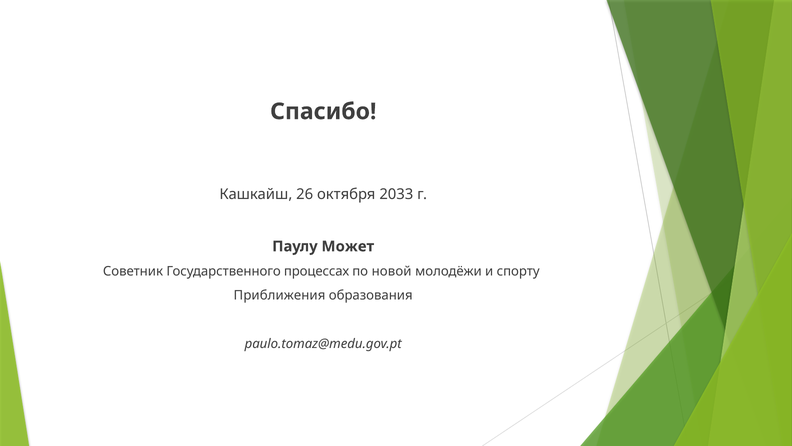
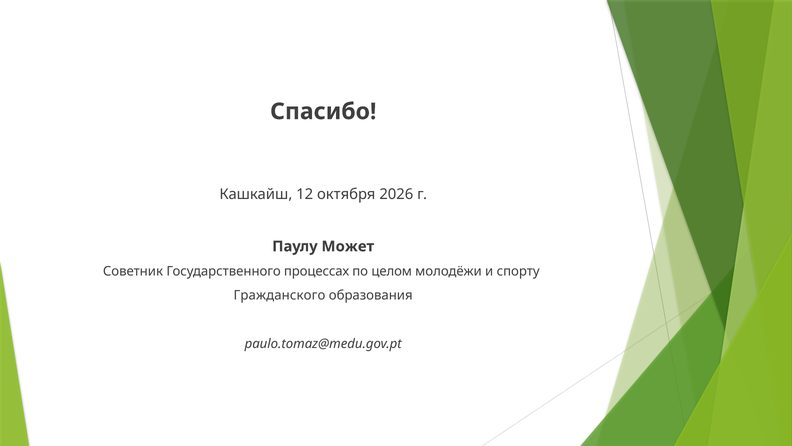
26: 26 -> 12 (305, 194)
2033: 2033 -> 2026 (396, 194)
новой: новой -> целом (392, 271)
Приближения: Приближения -> Гражданского (279, 295)
